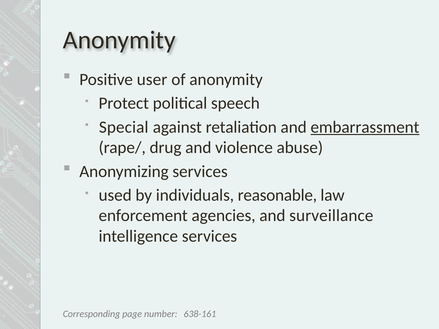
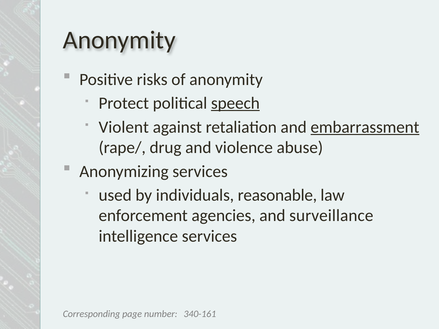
user: user -> risks (152, 79)
speech underline: none -> present (235, 103)
Special: Special -> Violent (124, 127)
638-161: 638-161 -> 340-161 (200, 314)
